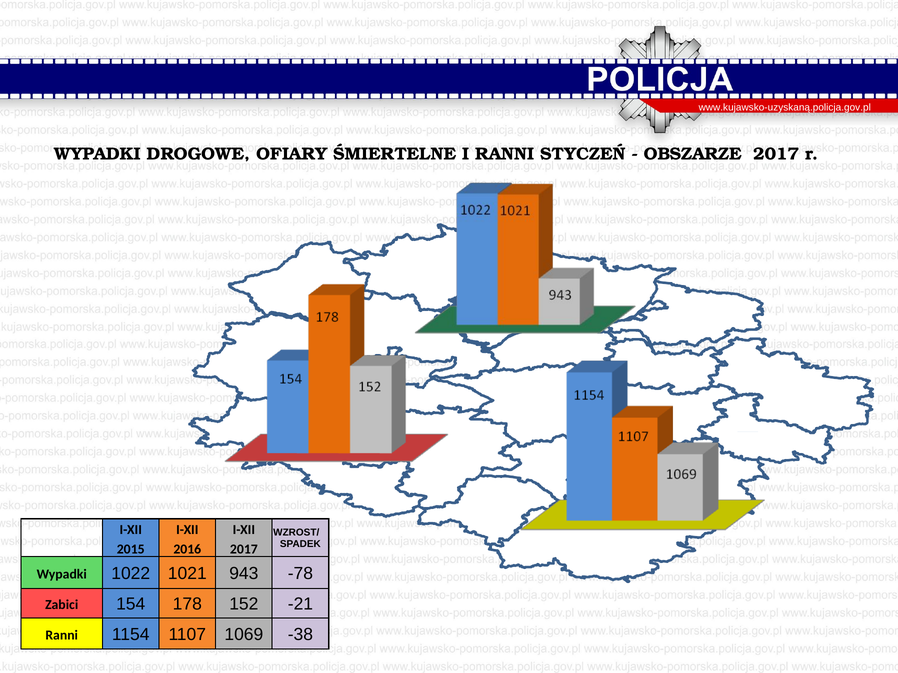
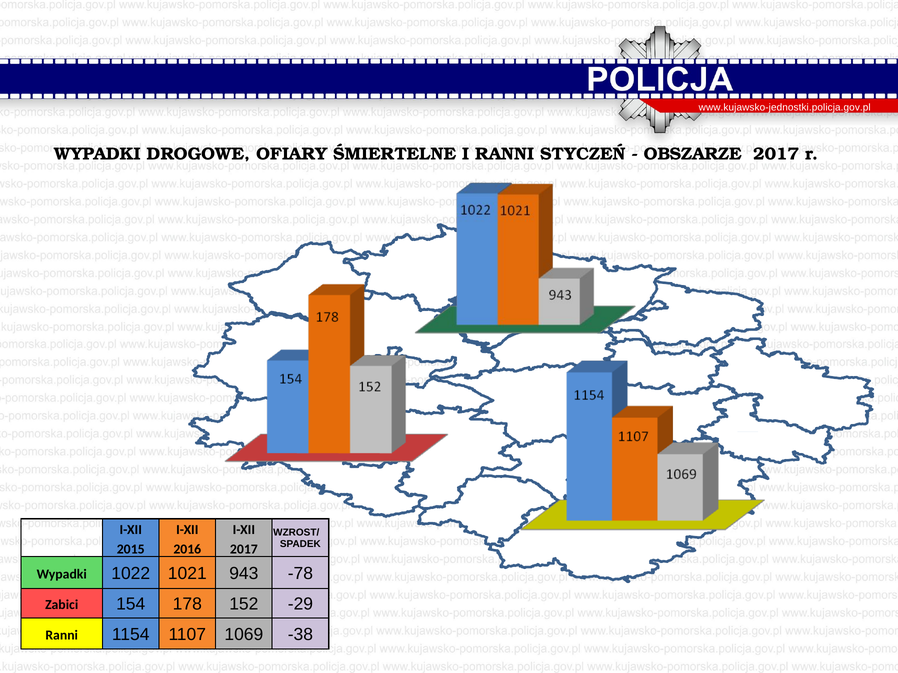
www.kujawsko-uzyskaną.policja.gov.pl: www.kujawsko-uzyskaną.policja.gov.pl -> www.kujawsko-jednostki.policja.gov.pl (785, 107)
-21: -21 -> -29 (300, 605)
